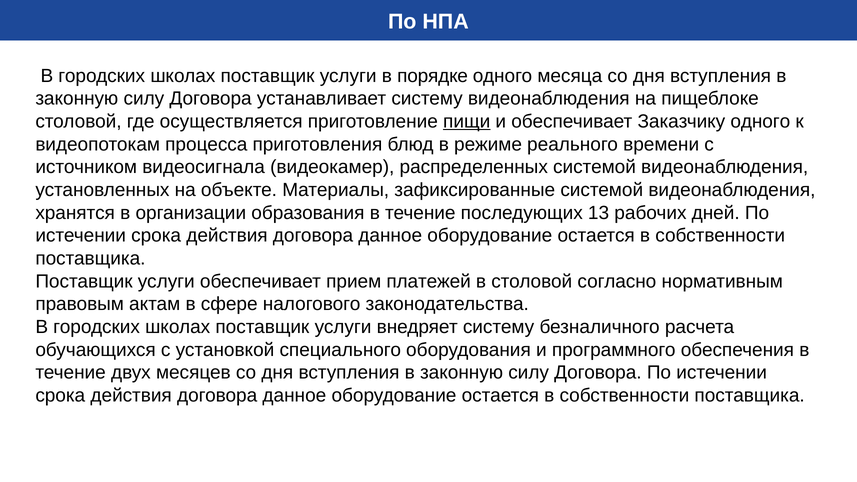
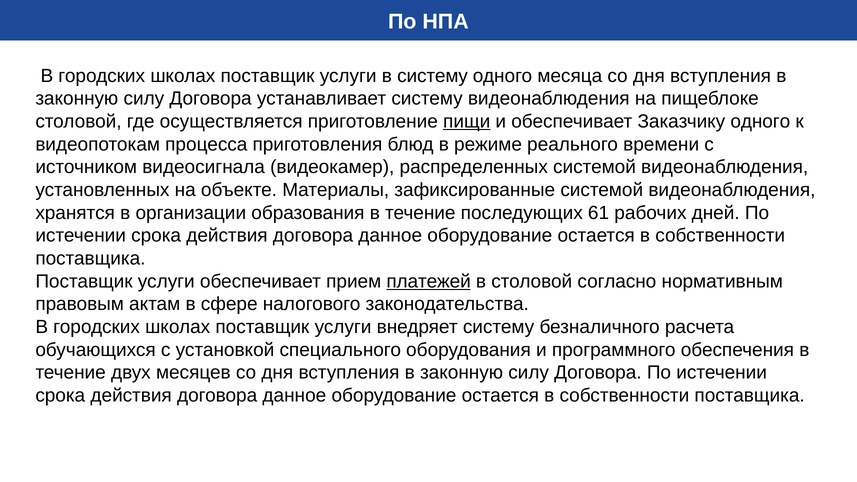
в порядке: порядке -> систему (433, 76)
13: 13 -> 61 (599, 213)
платежей underline: none -> present (429, 281)
